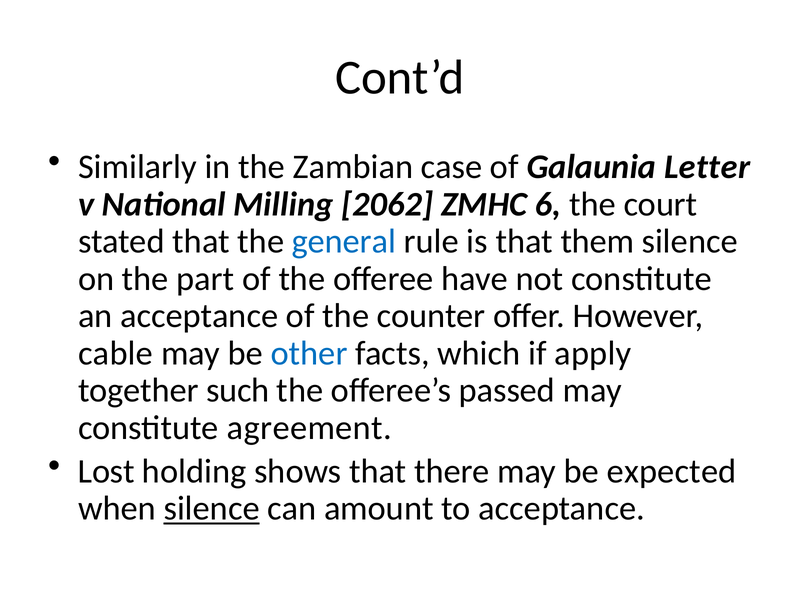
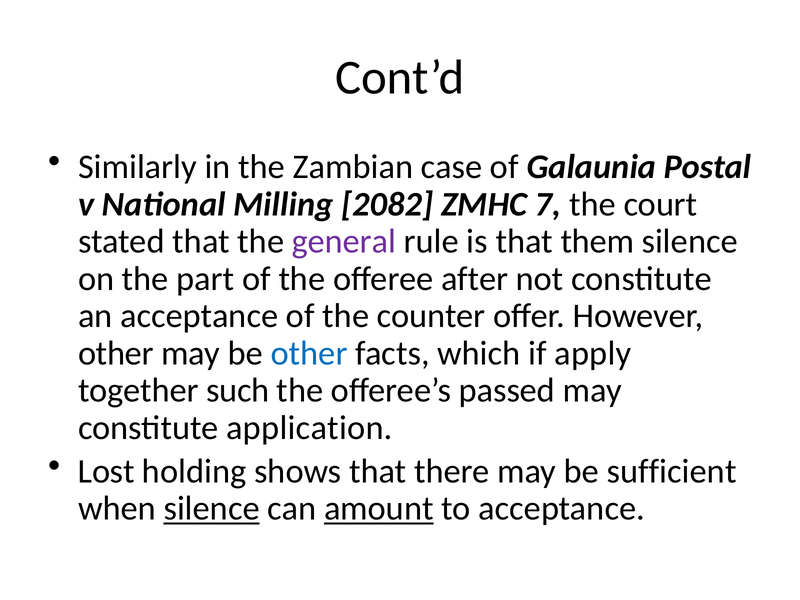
Letter: Letter -> Postal (707, 167)
2062: 2062 -> 2082 (387, 204)
6: 6 -> 7 (548, 204)
general colour: blue -> purple (344, 242)
have: have -> after (475, 279)
cable: cable -> other (116, 353)
agreement: agreement -> application (309, 428)
expected: expected -> sufficient (672, 471)
amount underline: none -> present (379, 509)
